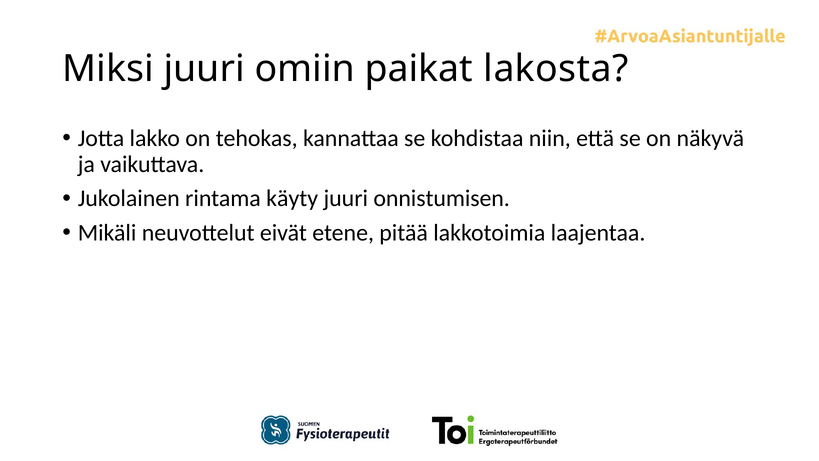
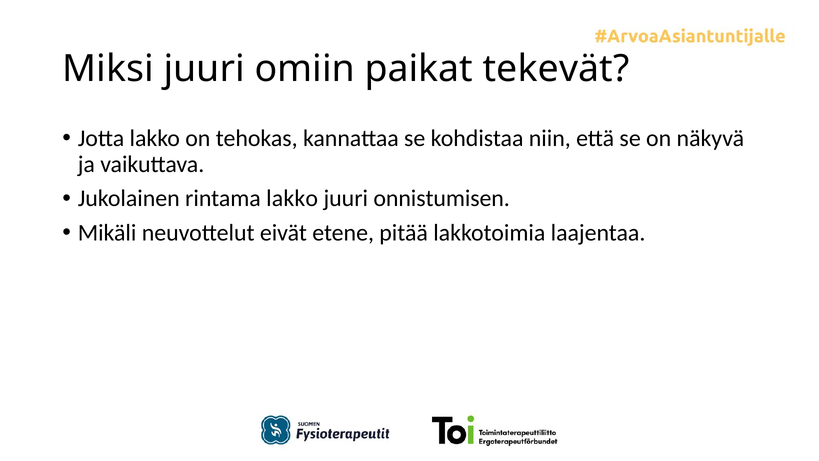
lakosta: lakosta -> tekevät (556, 69)
rintama käyty: käyty -> lakko (292, 198)
